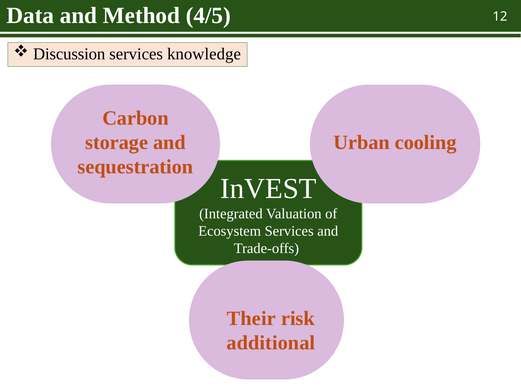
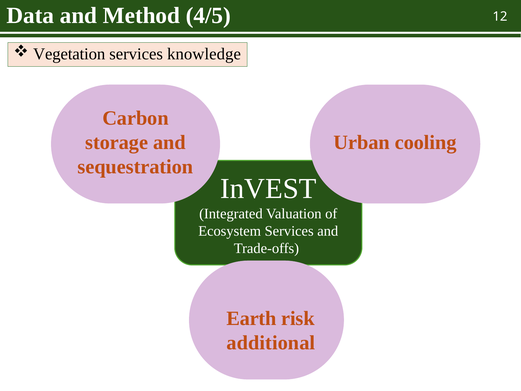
Discussion: Discussion -> Vegetation (69, 54)
Their: Their -> Earth (251, 318)
